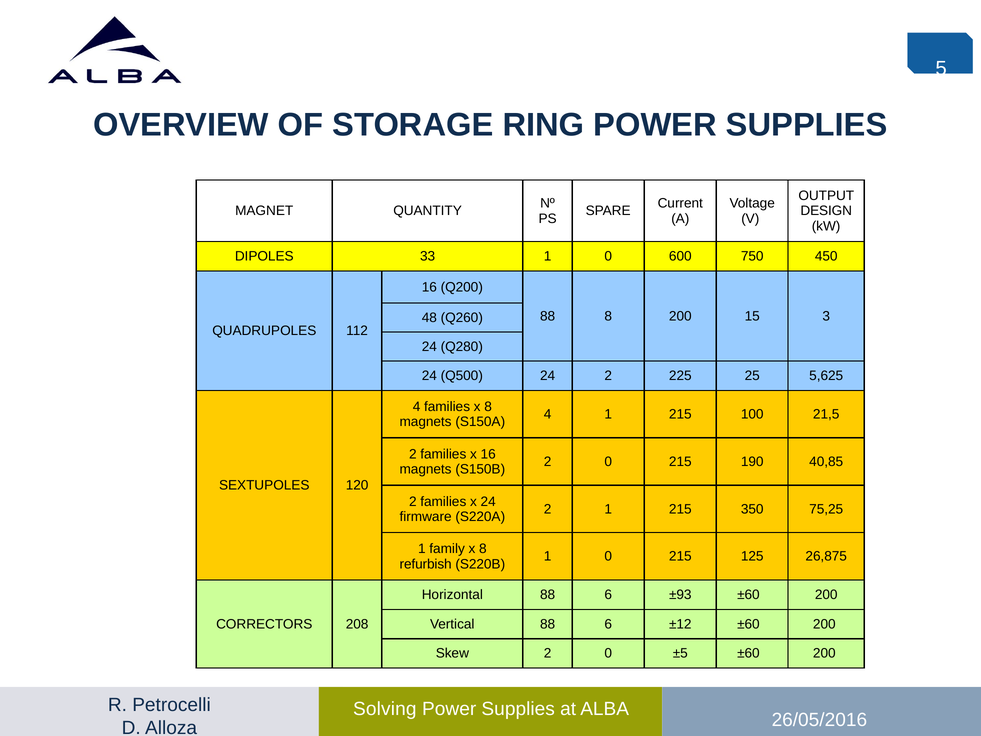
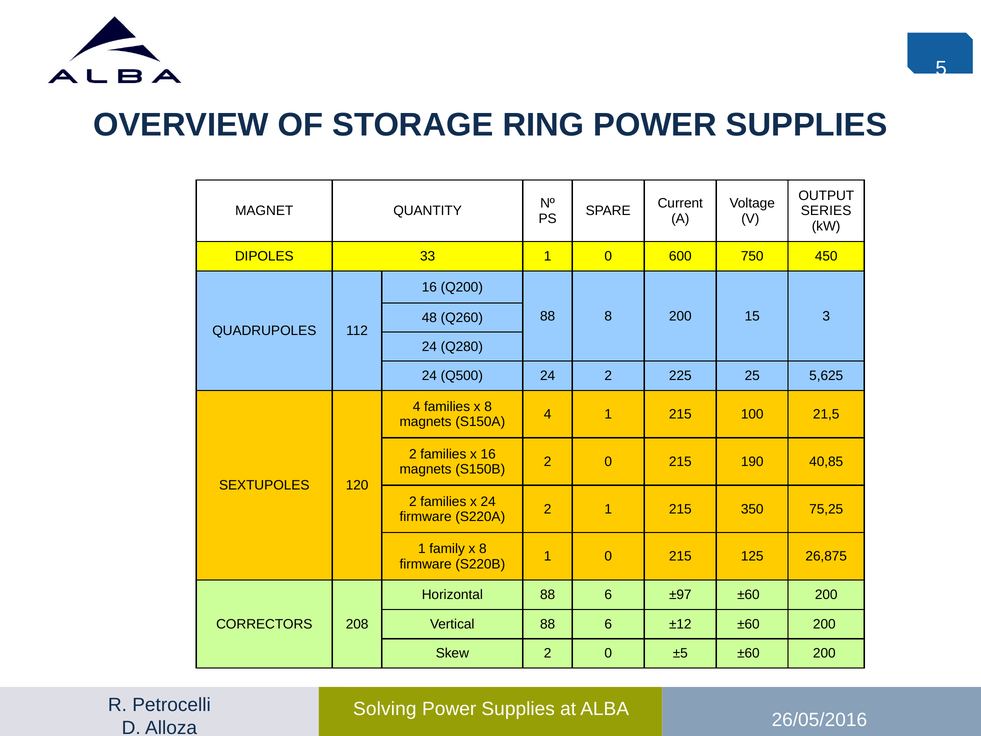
DESIGN: DESIGN -> SERIES (826, 211)
refurbish: refurbish -> firmware (426, 564)
±93: ±93 -> ±97 (680, 595)
